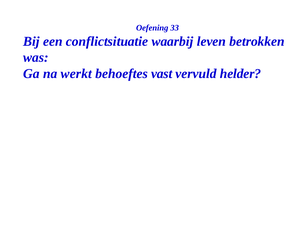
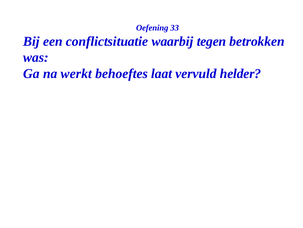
leven: leven -> tegen (211, 41)
vast: vast -> laat (162, 74)
